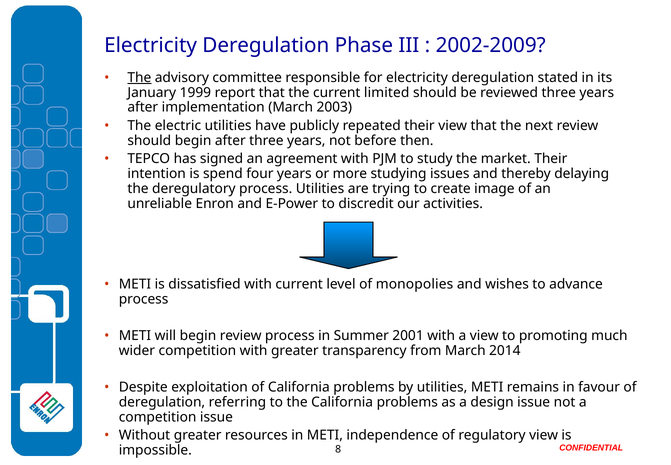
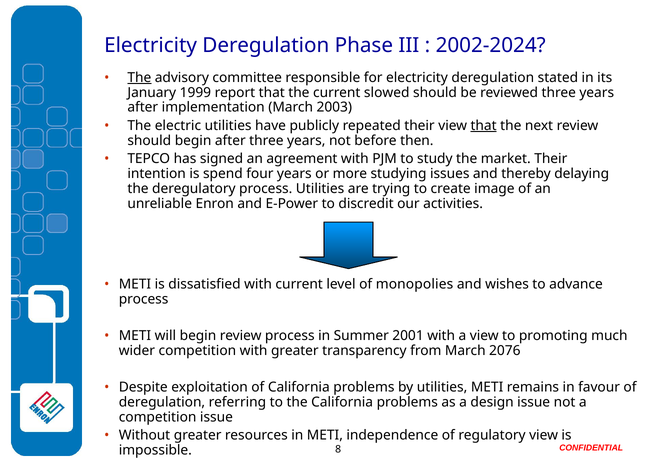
2002-2009: 2002-2009 -> 2002-2024 (491, 45)
limited: limited -> slowed (387, 92)
that underline: none -> present (484, 126)
2014: 2014 -> 2076 (505, 350)
